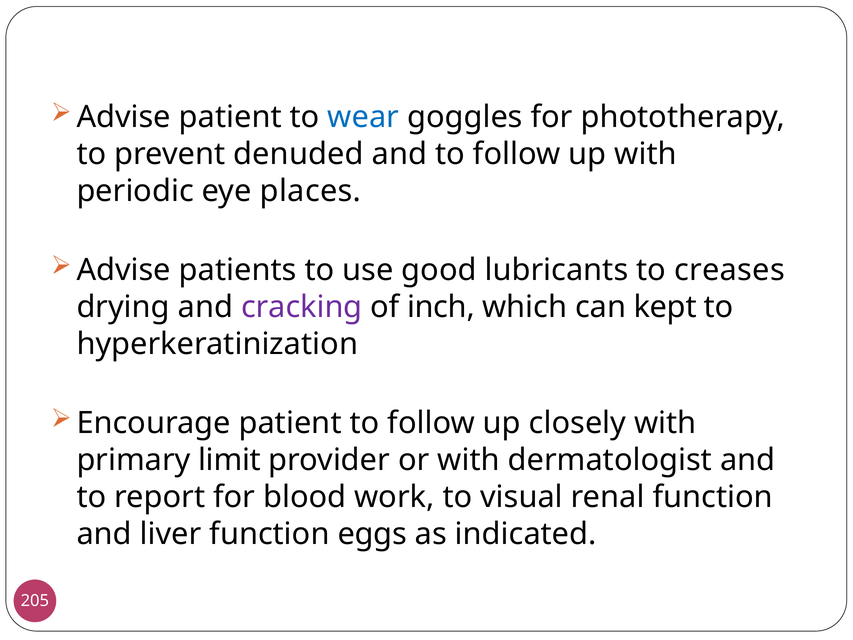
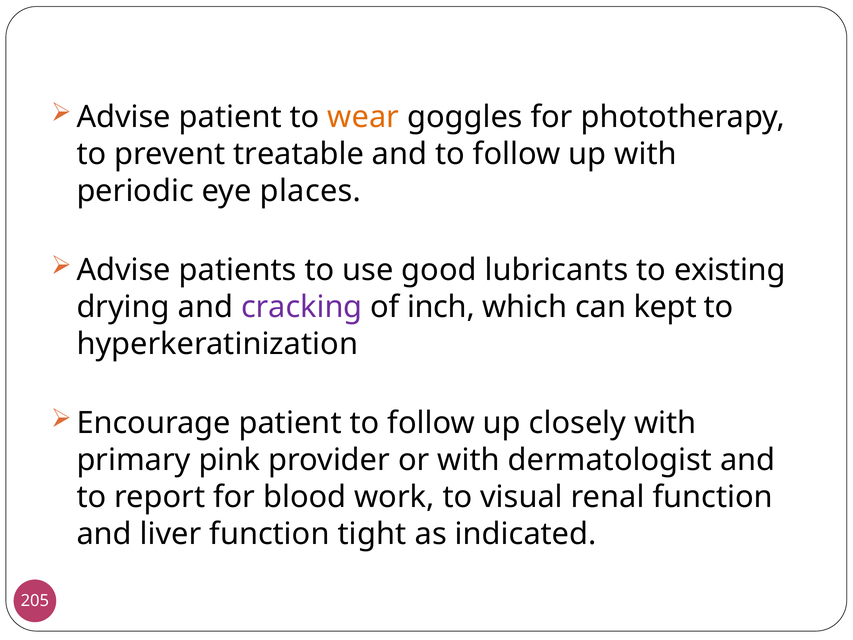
wear colour: blue -> orange (363, 117)
denuded: denuded -> treatable (299, 154)
creases: creases -> existing (730, 270)
limit: limit -> pink (229, 460)
eggs: eggs -> tight (372, 534)
